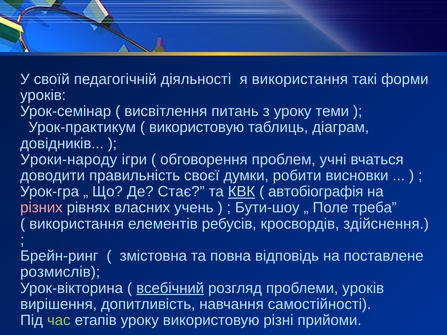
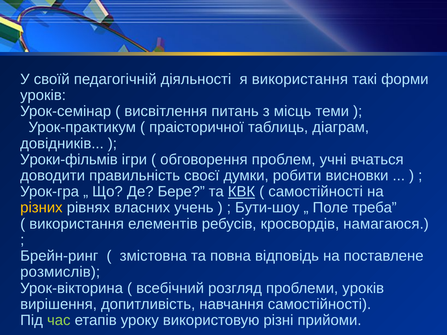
з уроку: уроку -> місць (293, 111)
використовую: використовую -> праісторичної (197, 127)
Уроки-народу: Уроки-народу -> Уроки-фільмів (69, 160)
Стає: Стає -> Бере (181, 192)
автобіографія: автобіографія -> самостійності (316, 192)
різних colour: pink -> yellow (41, 208)
здійснення: здійснення -> намагаюся (386, 224)
всебічний underline: present -> none (170, 288)
